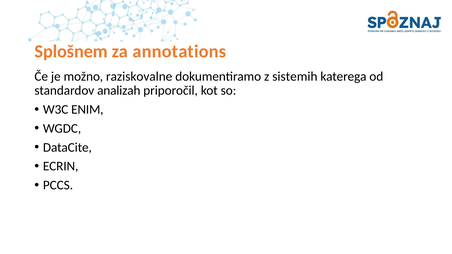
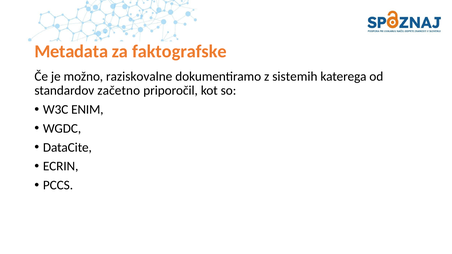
Splošnem: Splošnem -> Metadata (71, 51)
annotations: annotations -> faktografske (179, 51)
analizah: analizah -> začetno (119, 91)
